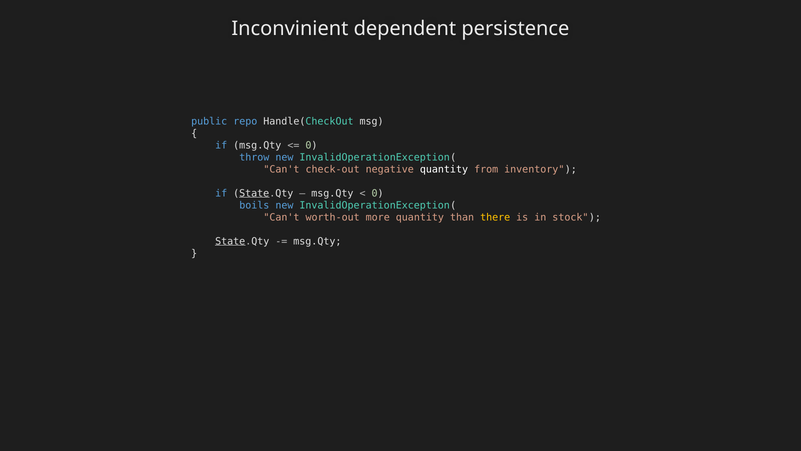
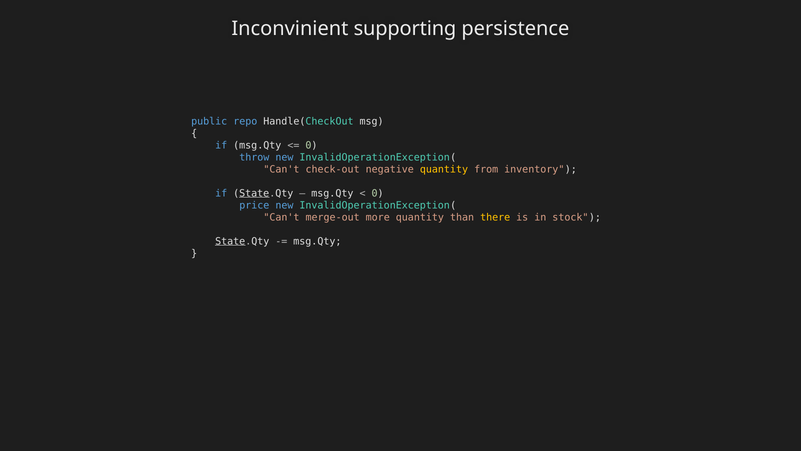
dependent: dependent -> supporting (405, 29)
quantity colour: white -> yellow (444, 169)
boils: boils -> price (254, 205)
worth-out: worth-out -> merge-out (333, 217)
